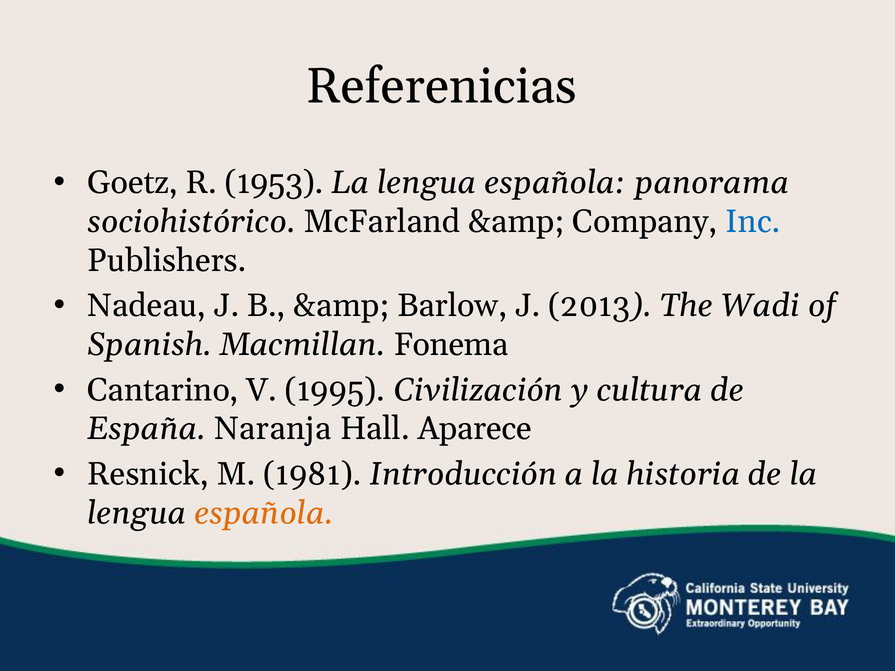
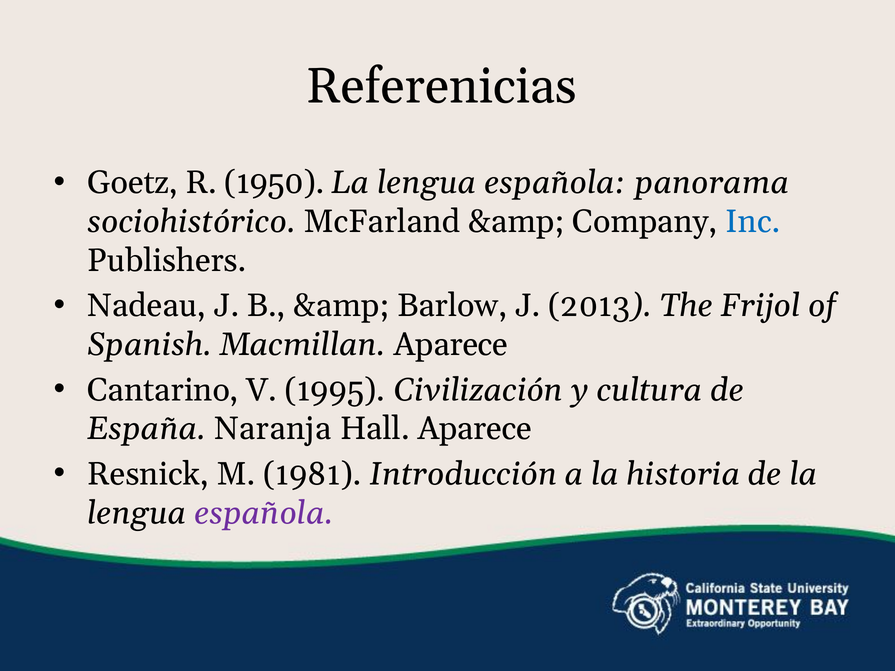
1953: 1953 -> 1950 (274, 183)
Wadi: Wadi -> Frijol (761, 306)
Macmillan Fonema: Fonema -> Aparece (451, 345)
española colour: orange -> purple (264, 513)
